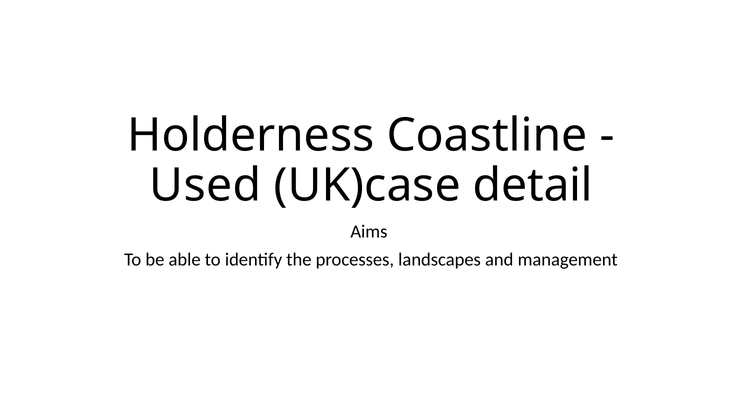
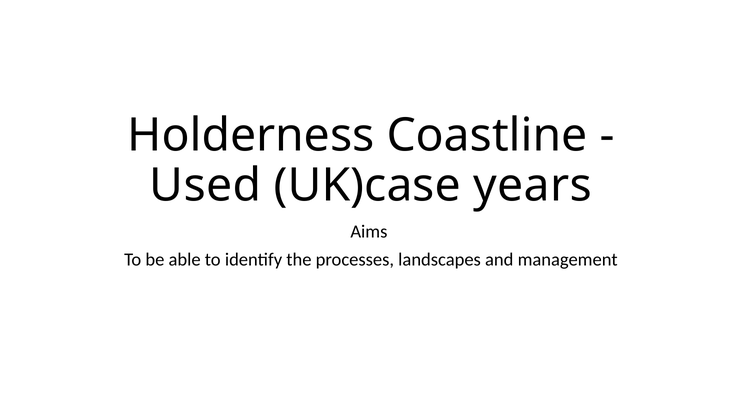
detail: detail -> years (533, 185)
